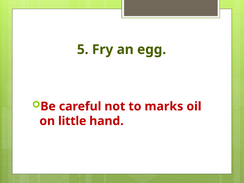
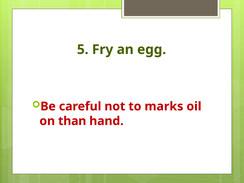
little: little -> than (72, 121)
